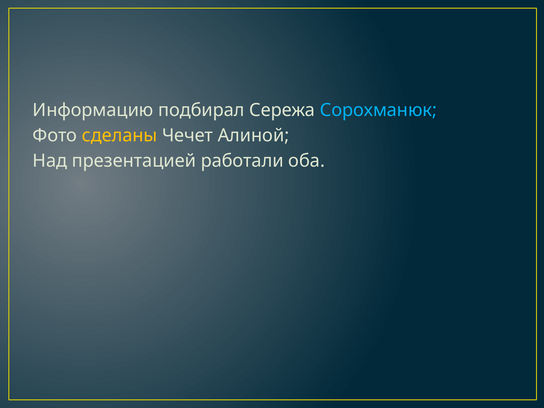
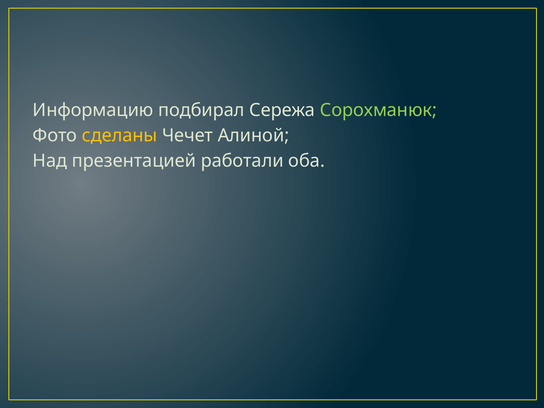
Сорохманюк colour: light blue -> light green (378, 110)
